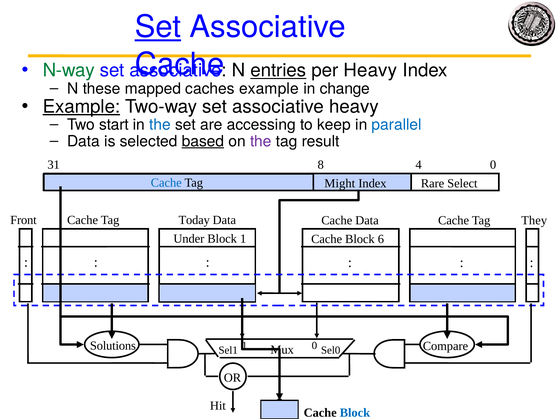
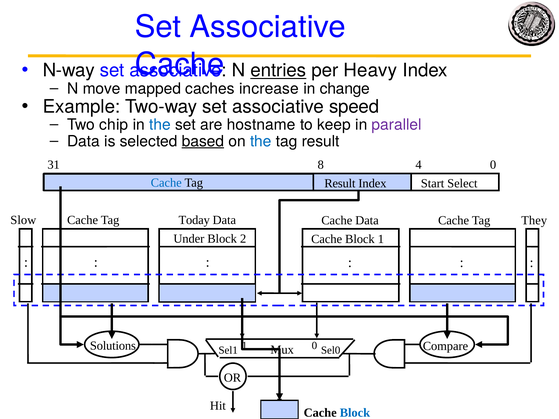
Set underline: present -> none (158, 27)
N-way colour: green -> black (69, 71)
these: these -> move (102, 89)
caches example: example -> increase (269, 89)
Example underline: present -> none (81, 107)
associative heavy: heavy -> speed (354, 107)
start: start -> chip (114, 125)
accessing: accessing -> hostname (261, 125)
parallel colour: blue -> purple (397, 125)
the colour: purple -> blue (261, 141)
Rare: Rare -> Start (433, 183)
Might: Might -> Result (340, 183)
Front: Front -> Slow (23, 220)
Block 1: 1 -> 2 (243, 239)
6: 6 -> 1 (381, 239)
